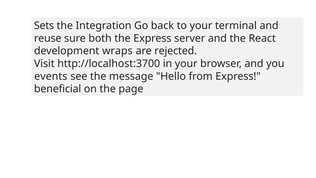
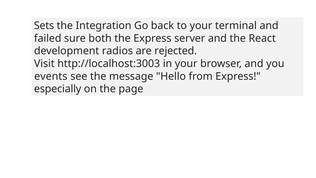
reuse: reuse -> failed (48, 38)
wraps: wraps -> radios (117, 51)
http://localhost:3700: http://localhost:3700 -> http://localhost:3003 (109, 64)
beneficial: beneficial -> especially (58, 89)
